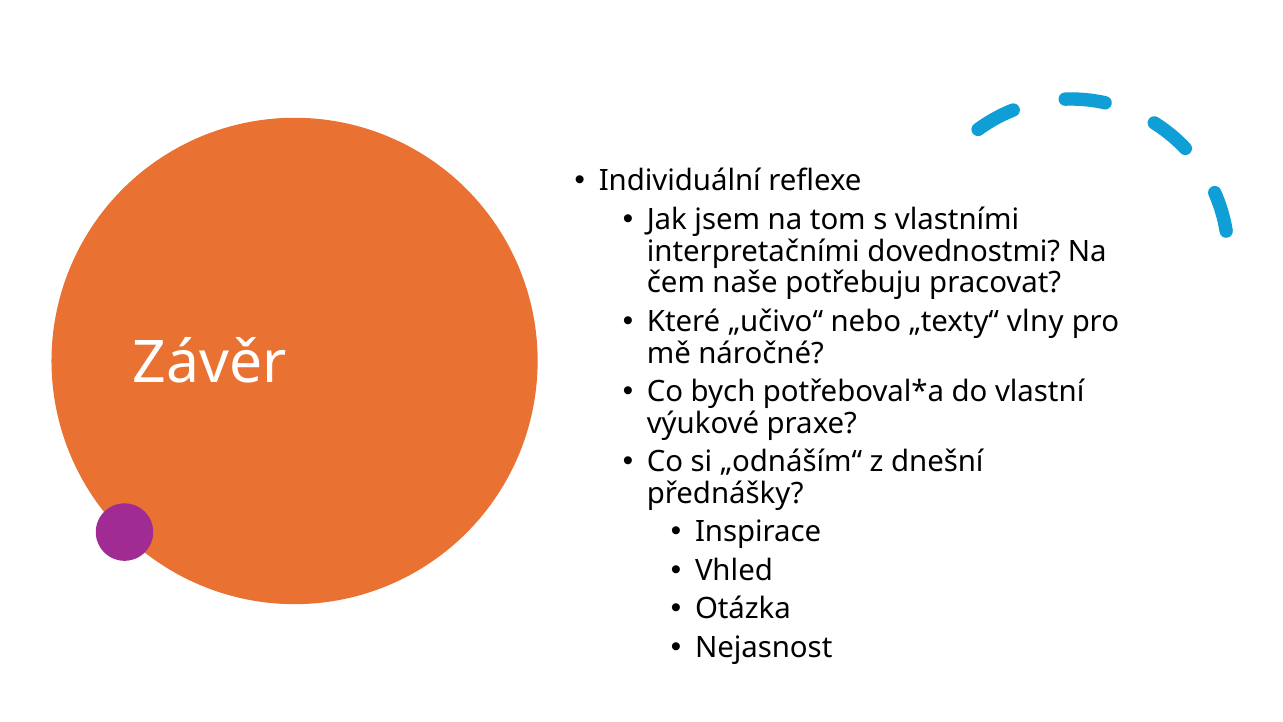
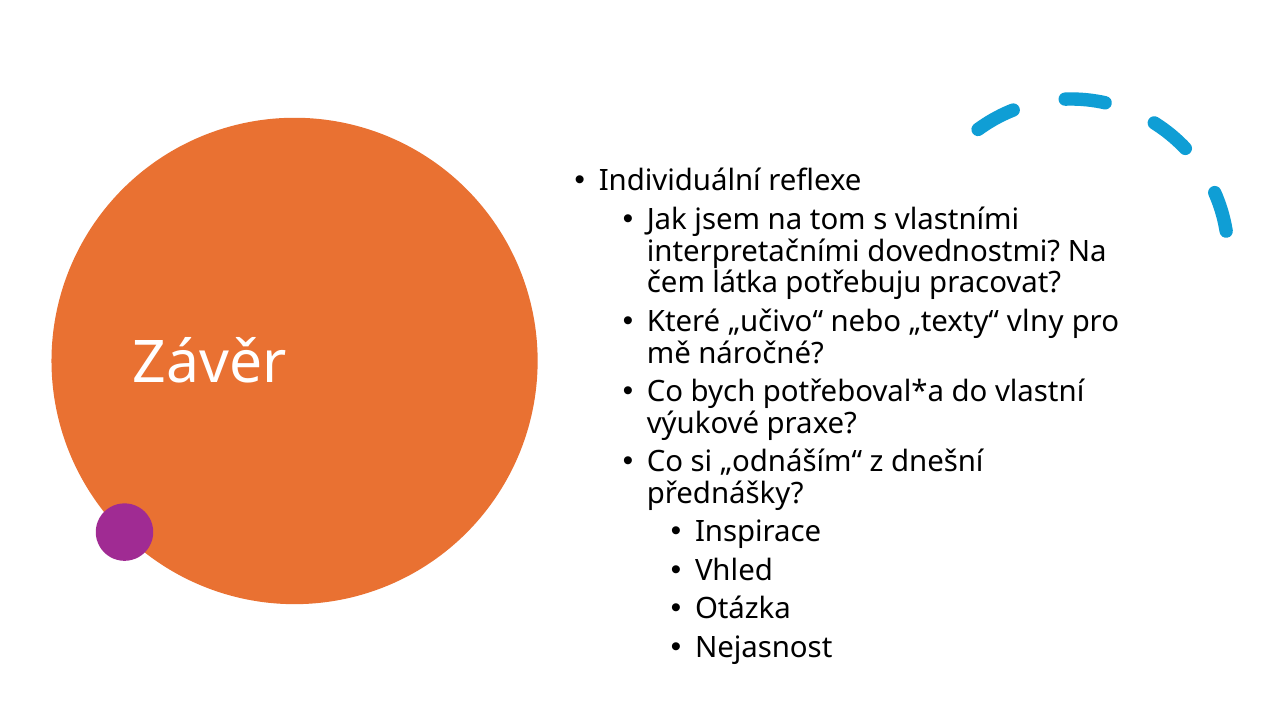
naše: naše -> látka (745, 283)
